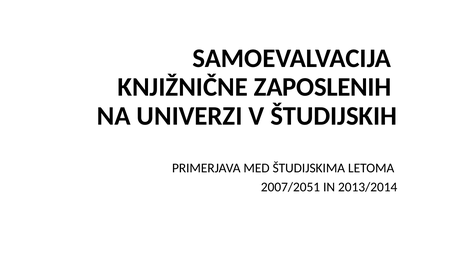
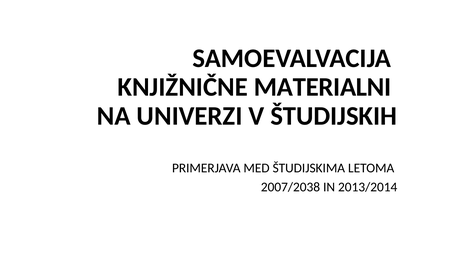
ZAPOSLENIH: ZAPOSLENIH -> MATERIALNI (323, 87)
2007/2051: 2007/2051 -> 2007/2038 (290, 187)
